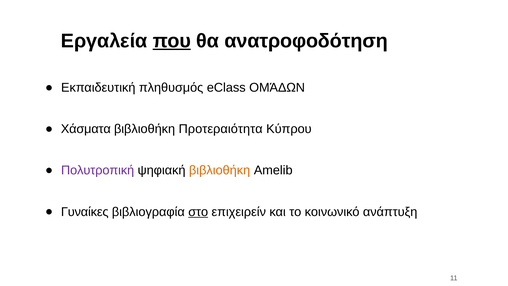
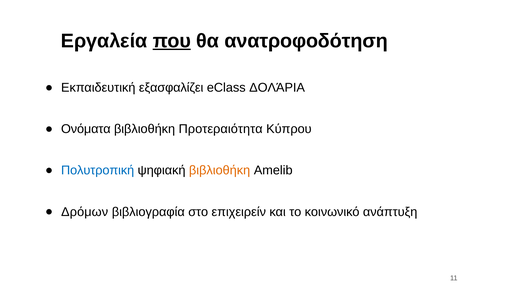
πληθυσμός: πληθυσμός -> εξασφαλίζει (171, 88)
ΟΜΆΔΩΝ: ΟΜΆΔΩΝ -> ΔΟΛΆΡΙΑ (277, 88)
Χάσματα: Χάσματα -> Ονόματα (86, 129)
Πολυτροπική colour: purple -> blue (98, 170)
Γυναίκες: Γυναίκες -> Δρόμων (85, 212)
στο underline: present -> none (198, 212)
